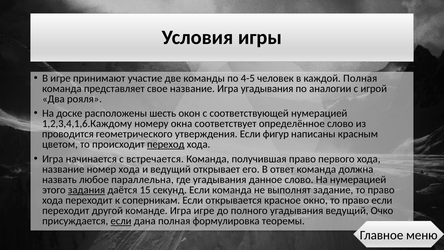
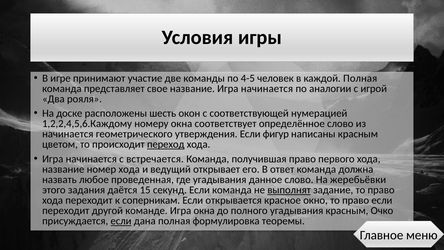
название Игра угадывания: угадывания -> начинается (267, 88)
1,2,3,4,1,6.Каждому: 1,2,3,4,1,6.Каждому -> 1,2,2,4,5,6.Каждому (87, 124)
проводится: проводится -> начинается (68, 134)
параллельна: параллельна -> проведенная (143, 179)
На нумерацией: нумерацией -> жеребьёвки (358, 179)
задания underline: present -> none (87, 190)
выполнят underline: none -> present (289, 190)
Игра игре: игре -> окна (204, 210)
угадывания ведущий: ведущий -> красным (347, 210)
